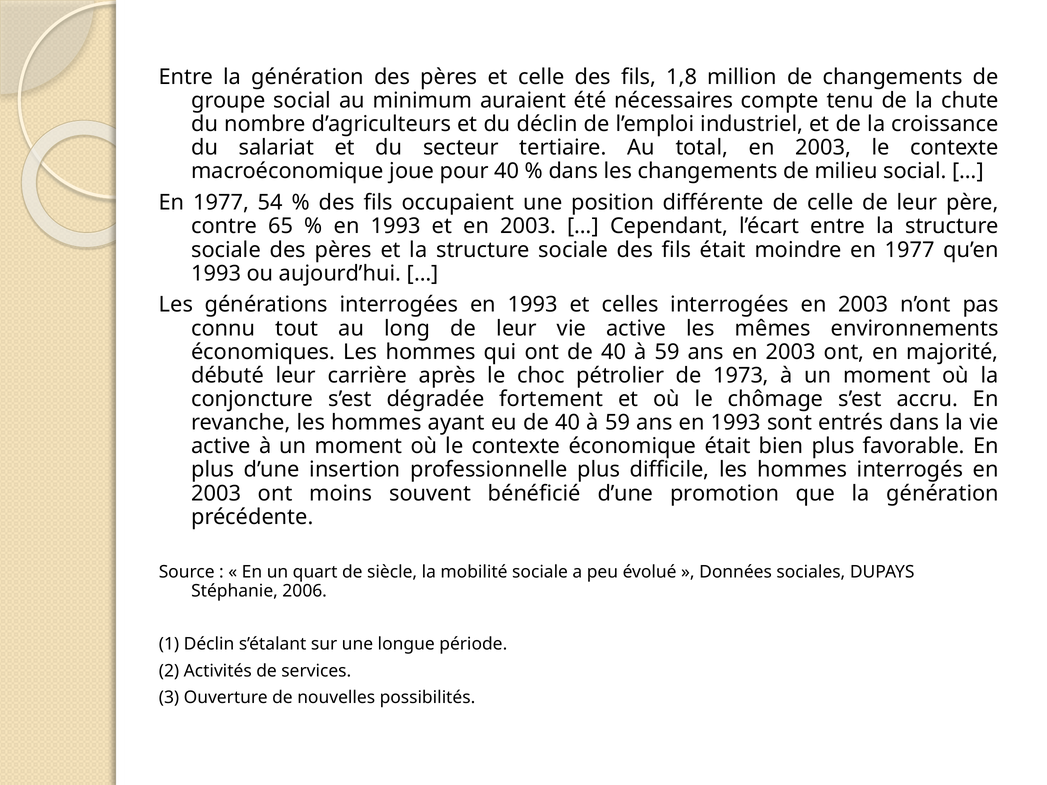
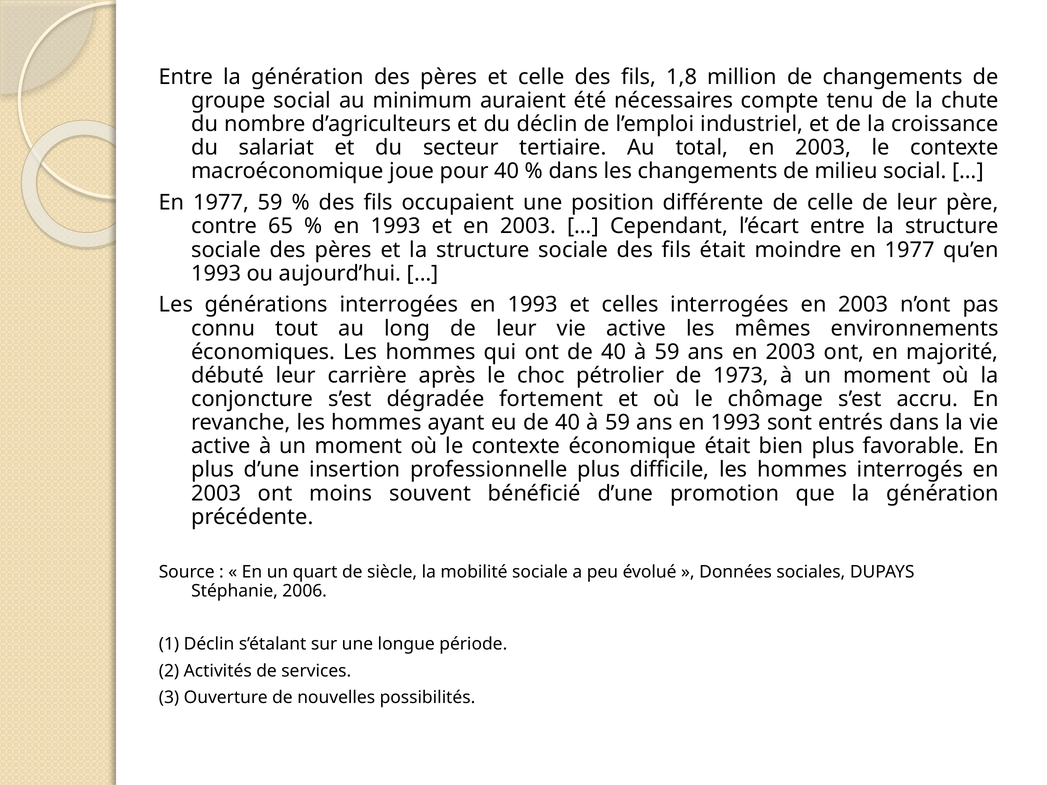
1977 54: 54 -> 59 (270, 203)
